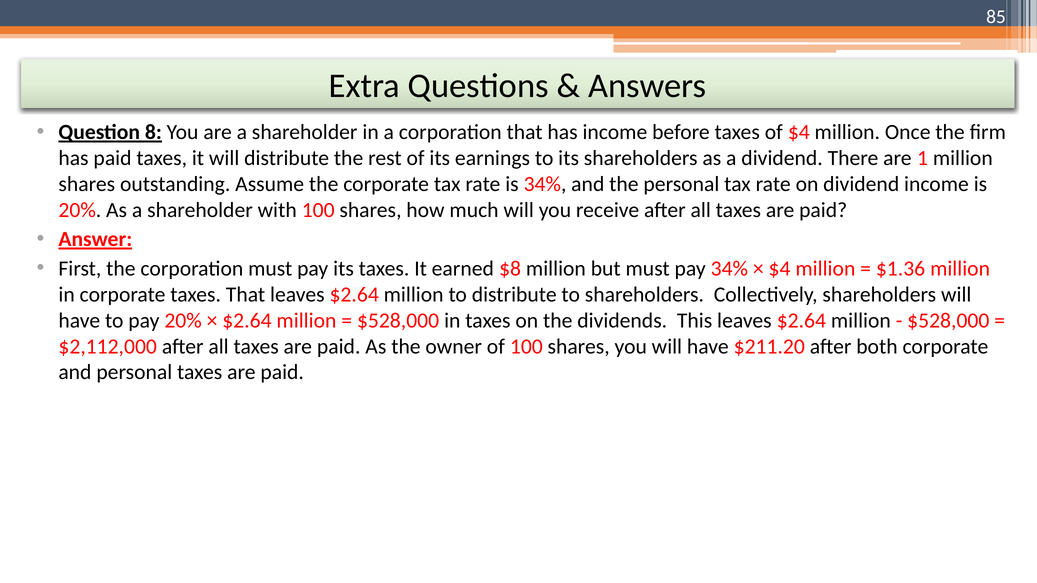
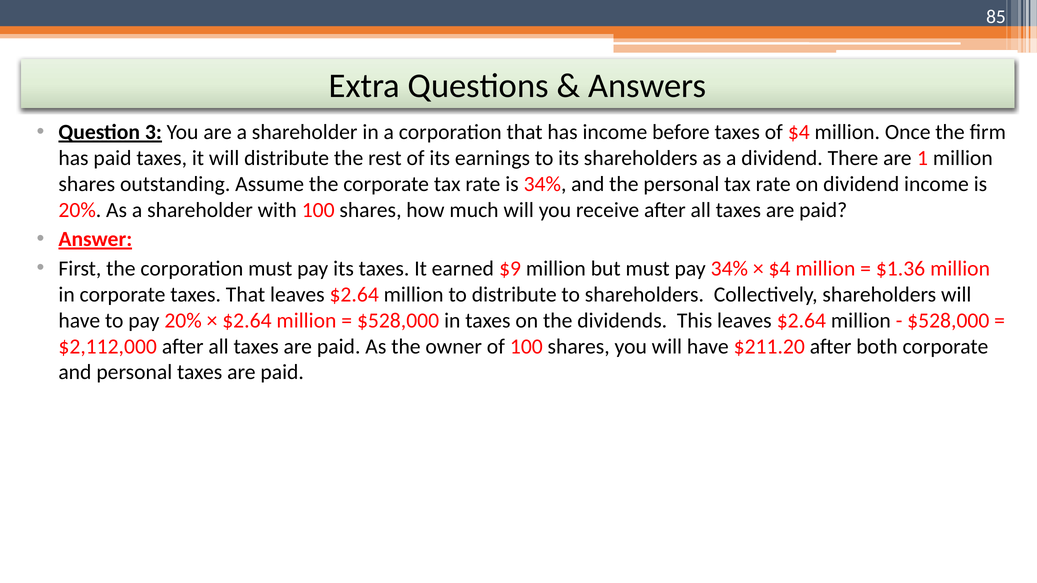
8: 8 -> 3 (153, 132)
$8: $8 -> $9 (510, 269)
